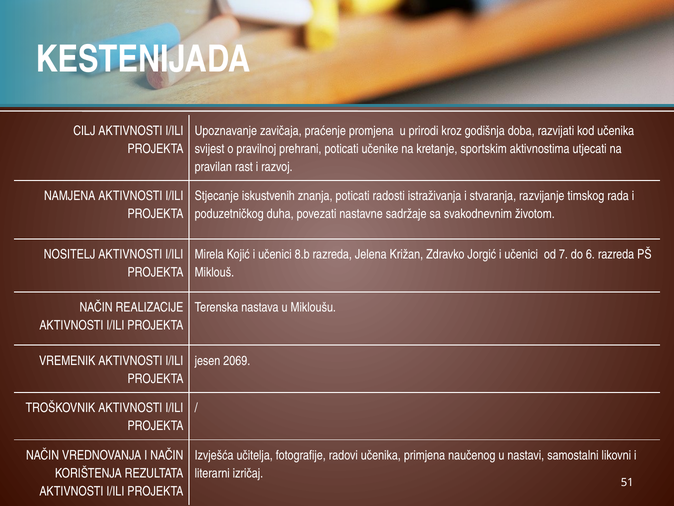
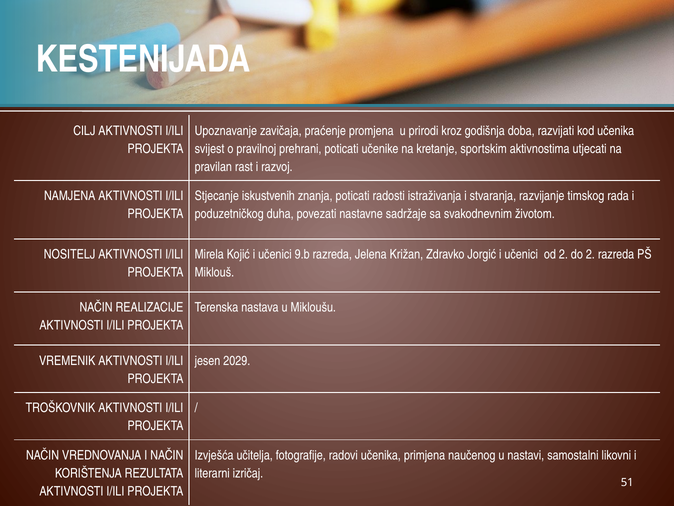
8.b: 8.b -> 9.b (302, 254)
od 7: 7 -> 2 (563, 254)
do 6: 6 -> 2 (590, 254)
2069: 2069 -> 2029 (237, 360)
